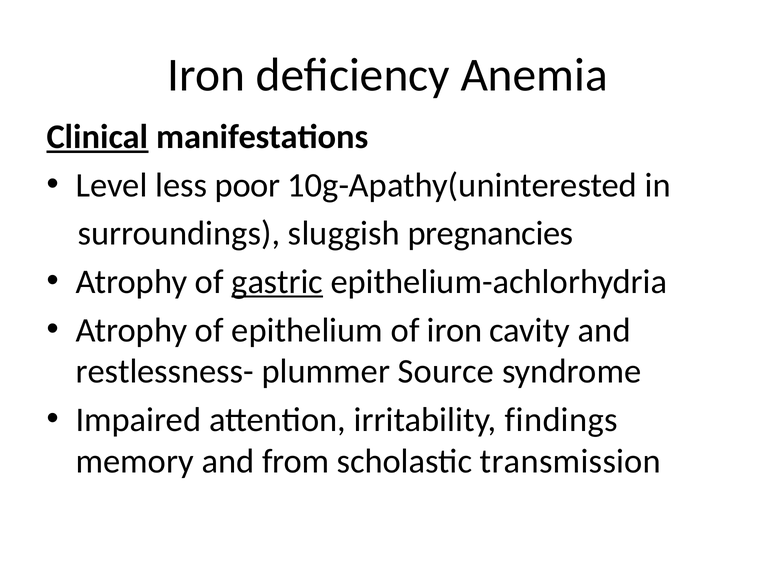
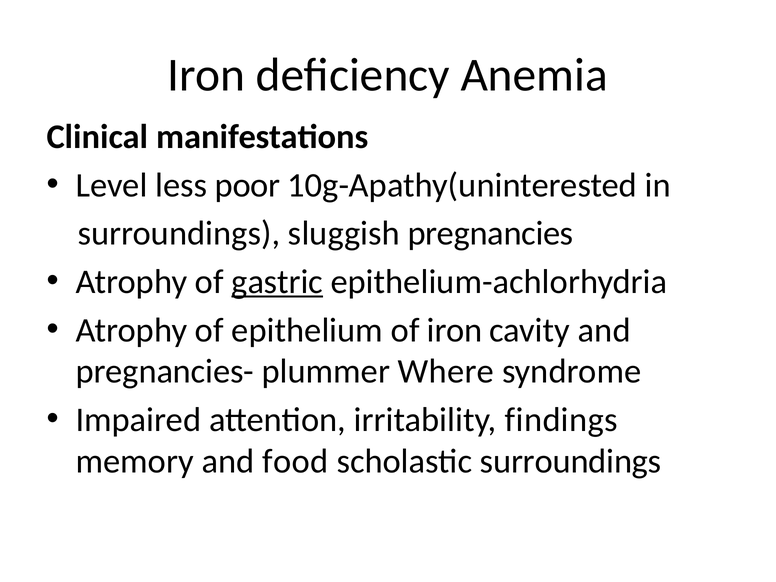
Clinical underline: present -> none (97, 137)
restlessness-: restlessness- -> pregnancies- (165, 372)
Source: Source -> Where (446, 372)
from: from -> food (295, 461)
scholastic transmission: transmission -> surroundings (571, 461)
